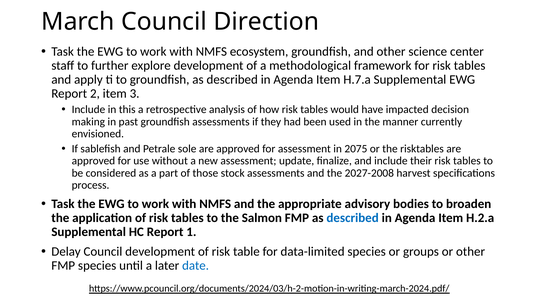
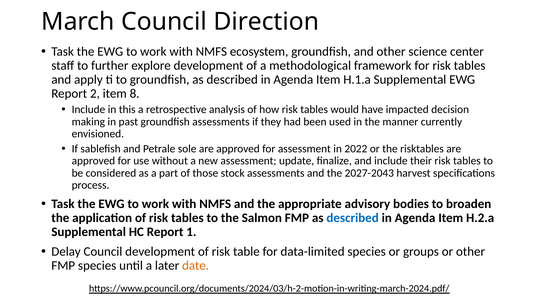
H.7.a: H.7.a -> H.1.a (357, 80)
3: 3 -> 8 (135, 94)
2075: 2075 -> 2022 (356, 149)
2027-2008: 2027-2008 -> 2027-2043 (369, 173)
date colour: blue -> orange (196, 266)
